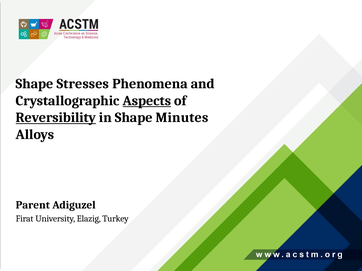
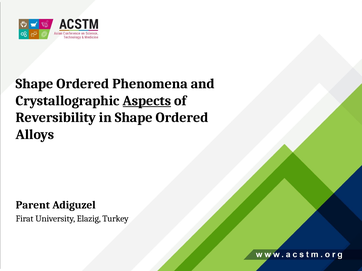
Stresses: Stresses -> Ordered (83, 84)
Reversibility underline: present -> none (56, 118)
in Shape Minutes: Minutes -> Ordered (182, 118)
